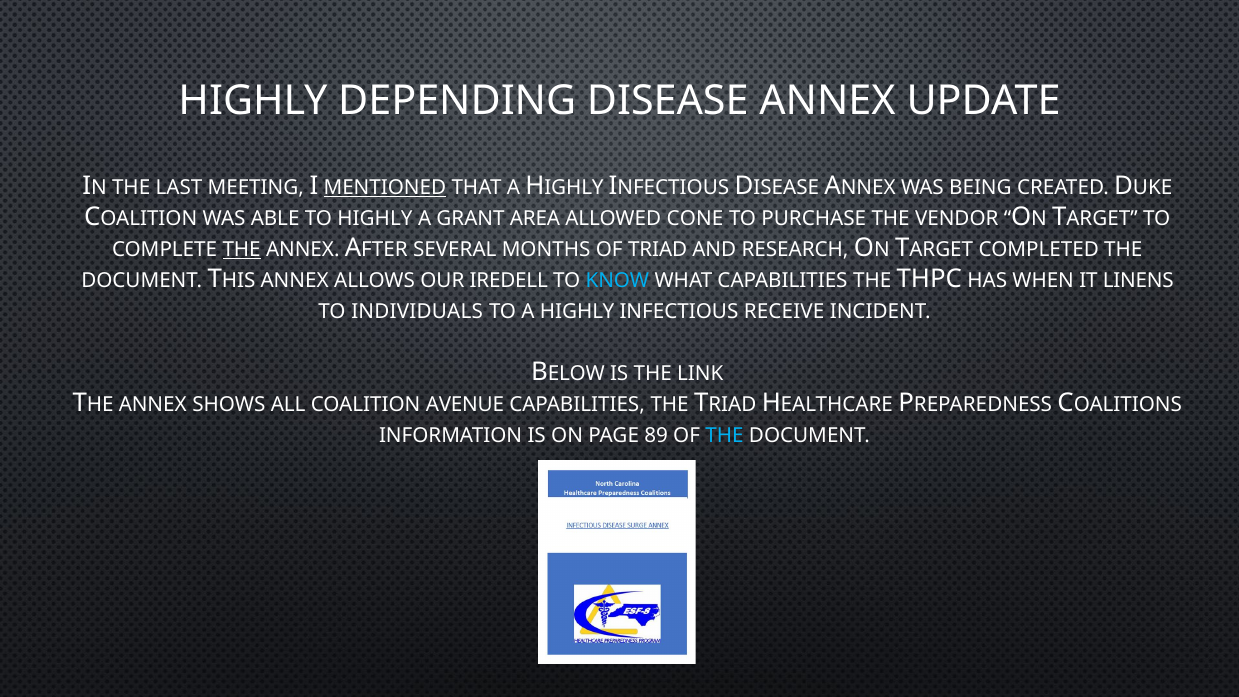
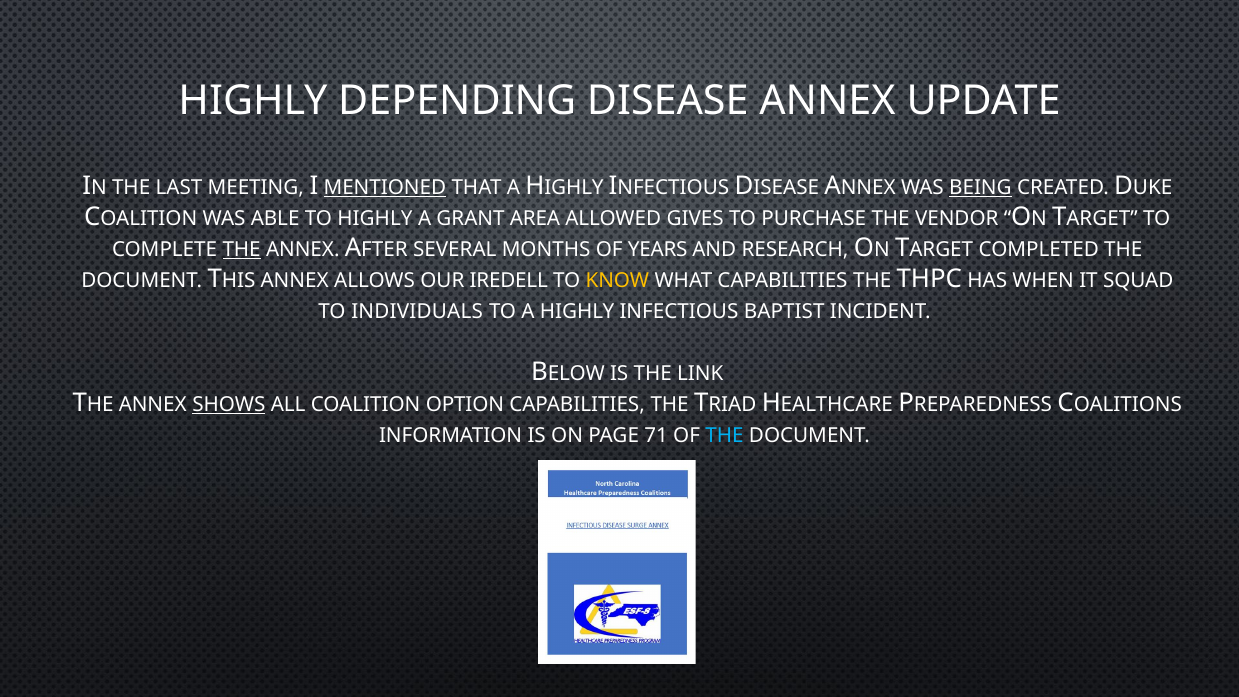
BEING underline: none -> present (980, 188)
CONE: CONE -> GIVES (695, 219)
OF TRIAD: TRIAD -> YEARS (658, 249)
KNOW colour: light blue -> yellow (617, 280)
LINENS: LINENS -> SQUAD (1138, 280)
RECEIVE: RECEIVE -> BAPTIST (784, 311)
SHOWS underline: none -> present (229, 404)
AVENUE: AVENUE -> OPTION (465, 404)
89: 89 -> 71 (656, 435)
